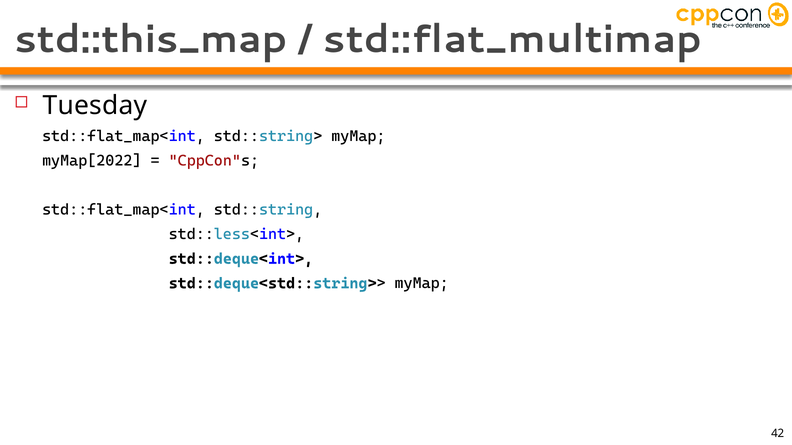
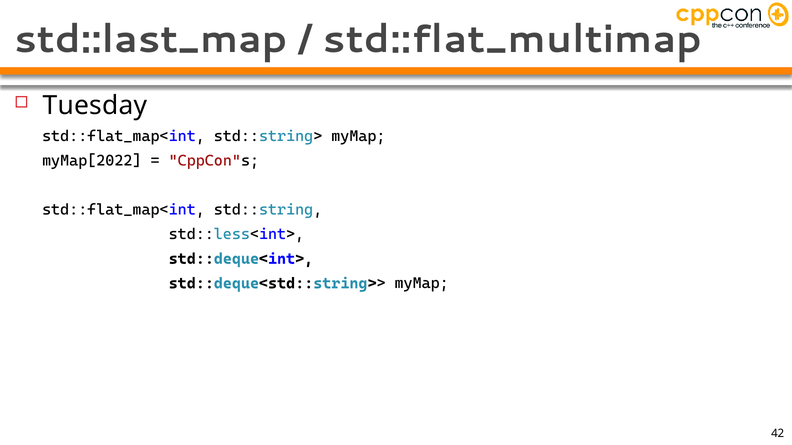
std::this_map: std::this_map -> std::last_map (151, 39)
